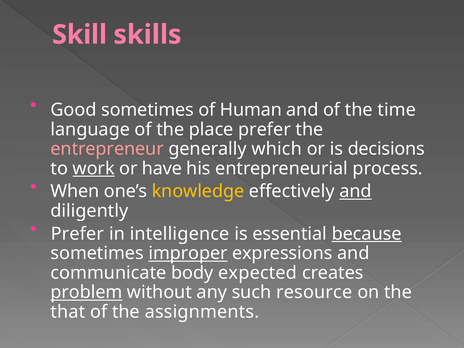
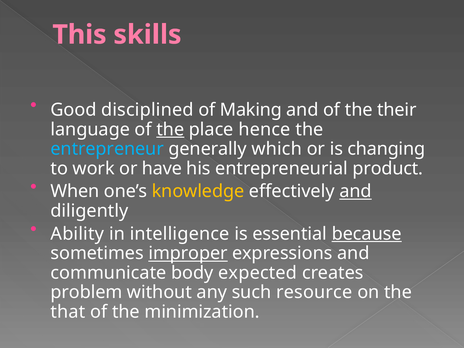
Skill: Skill -> This (79, 35)
Good sometimes: sometimes -> disciplined (147, 110)
Human: Human -> Making (251, 110)
time: time -> their (397, 110)
the underline: none -> present (170, 129)
place prefer: prefer -> hence (264, 129)
entrepreneur colour: pink -> light blue (107, 149)
decisions: decisions -> changing (386, 149)
work underline: present -> none (94, 168)
process: process -> product (388, 168)
Prefer: Prefer -> Ability (77, 234)
problem underline: present -> none (86, 292)
assignments: assignments -> minimization (202, 312)
